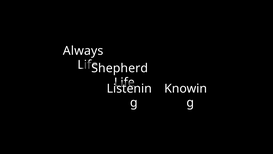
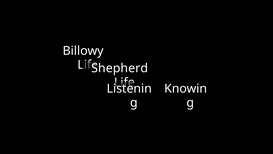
Always: Always -> Billowy (83, 51)
